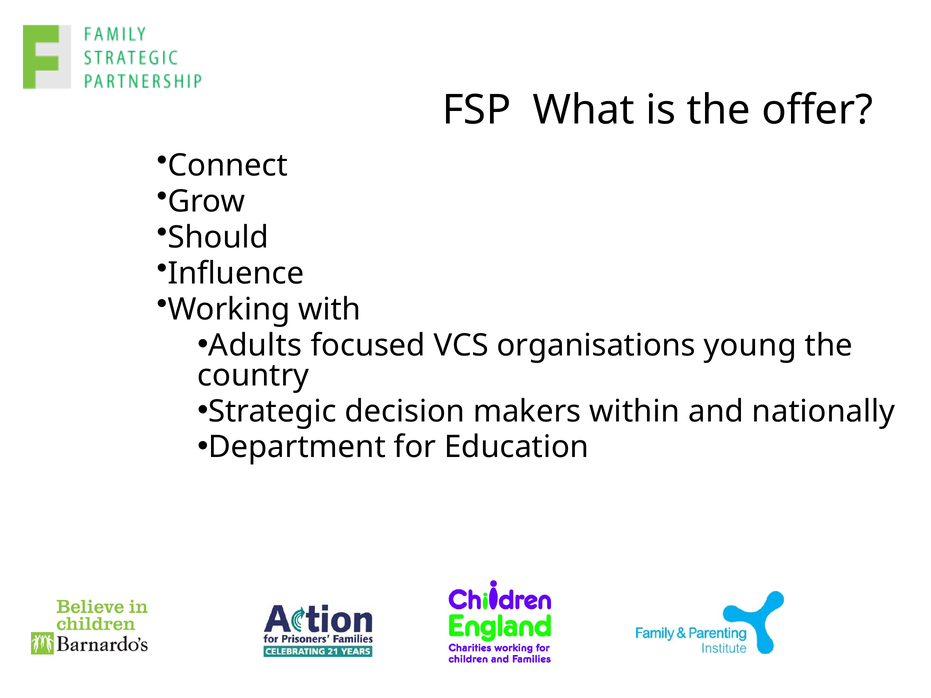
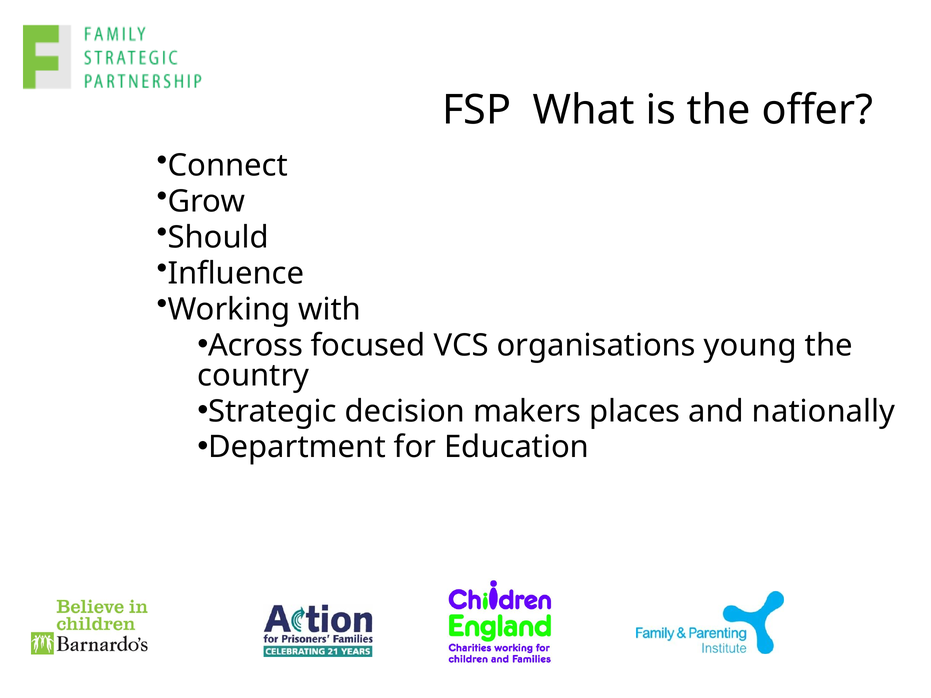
Adults: Adults -> Across (256, 346)
within: within -> places (635, 411)
